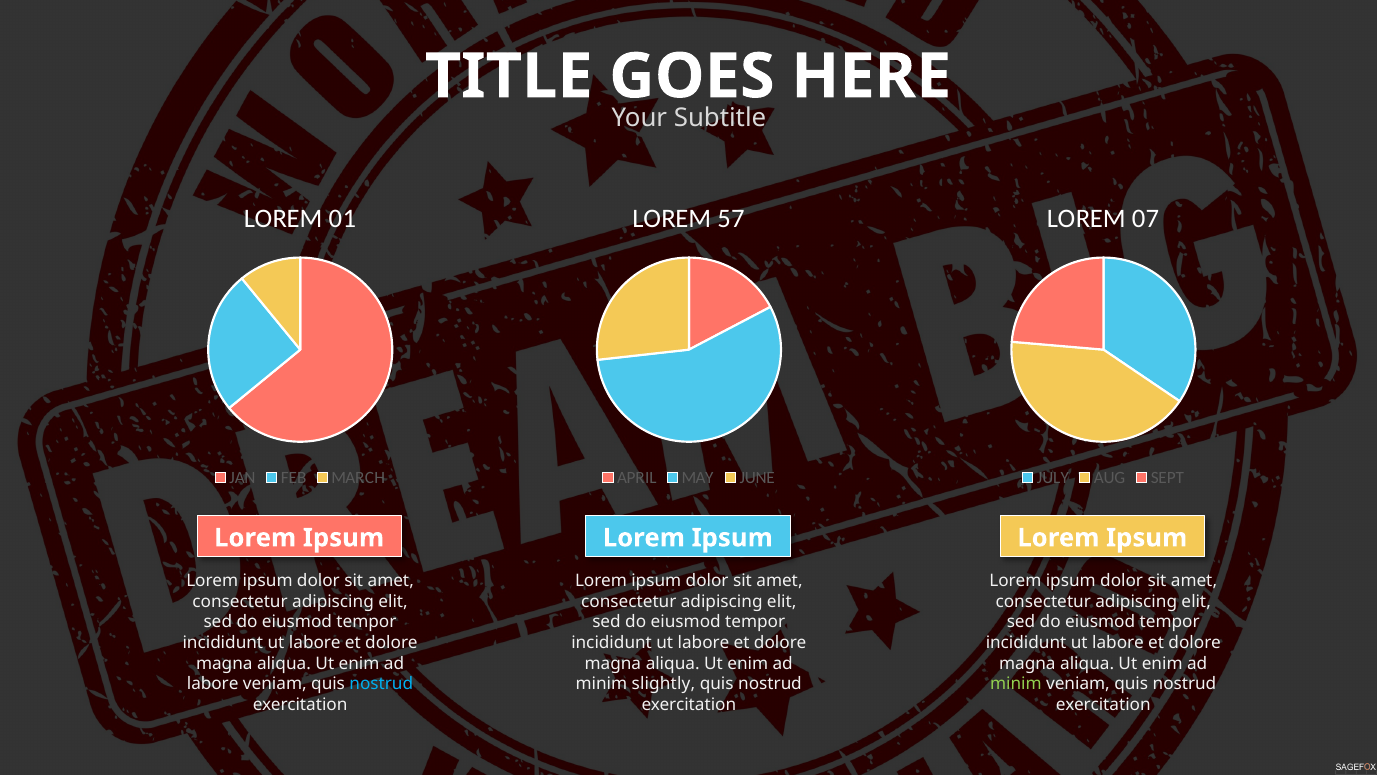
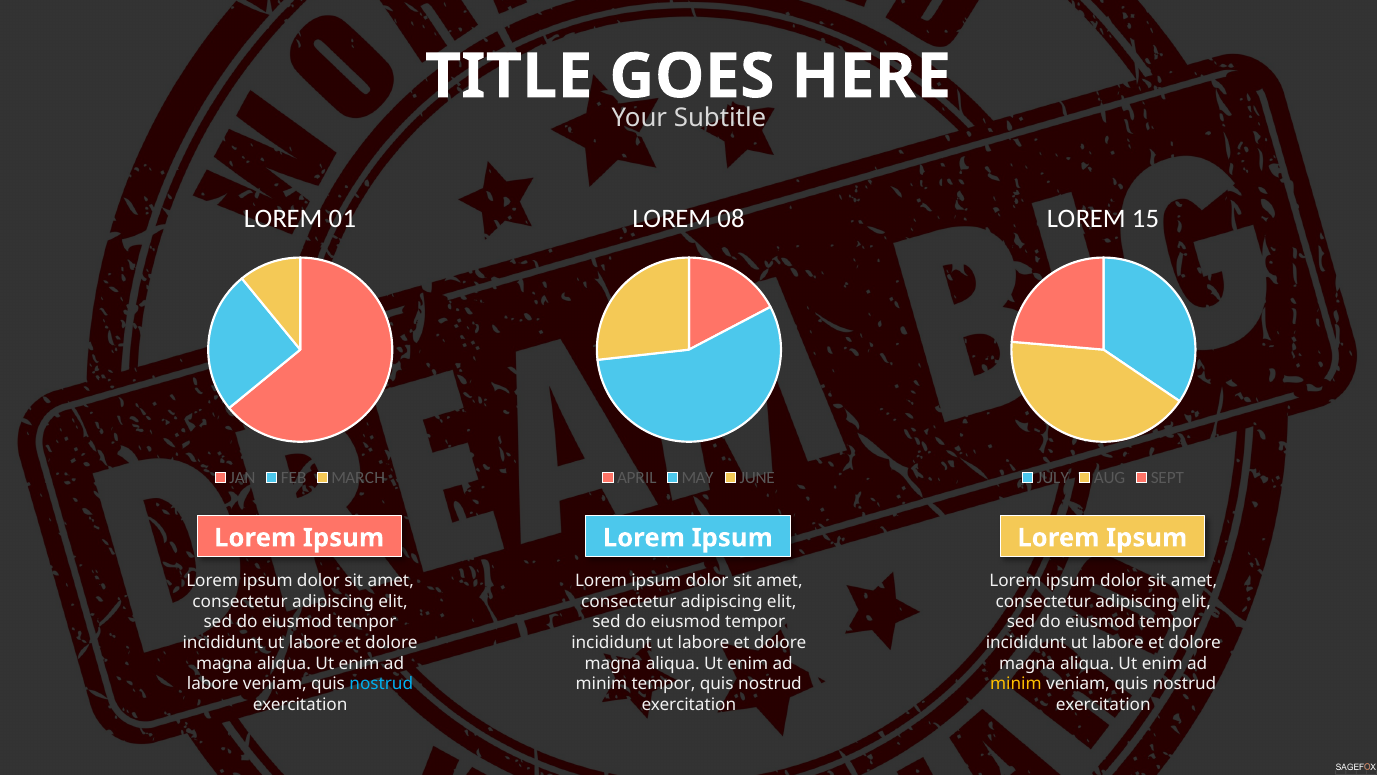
57: 57 -> 08 (731, 219)
07: 07 -> 15 (1145, 219)
minim slightly: slightly -> tempor (664, 684)
minim colour: light green -> yellow (1016, 684)
